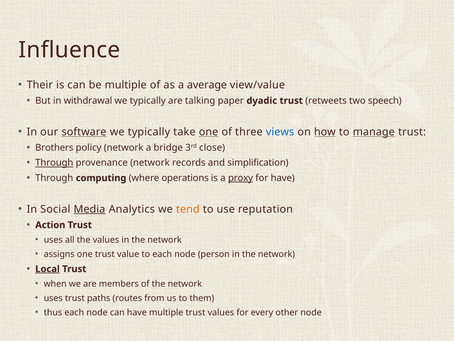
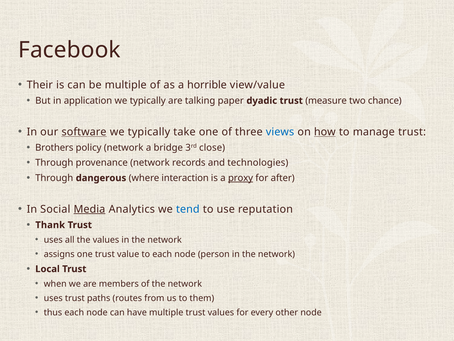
Influence: Influence -> Facebook (69, 50)
average: average -> horrible (207, 85)
withdrawal: withdrawal -> application (88, 101)
retweets: retweets -> measure (326, 101)
speech: speech -> chance (385, 101)
one underline: present -> none (209, 132)
manage underline: present -> none (374, 132)
Through underline: present -> none (54, 163)
simplification: simplification -> technologies (258, 163)
computing: computing -> dangerous (101, 178)
operations: operations -> interaction (185, 178)
for have: have -> after (283, 178)
tend colour: orange -> blue (188, 209)
Action: Action -> Thank (50, 225)
Local underline: present -> none (48, 269)
